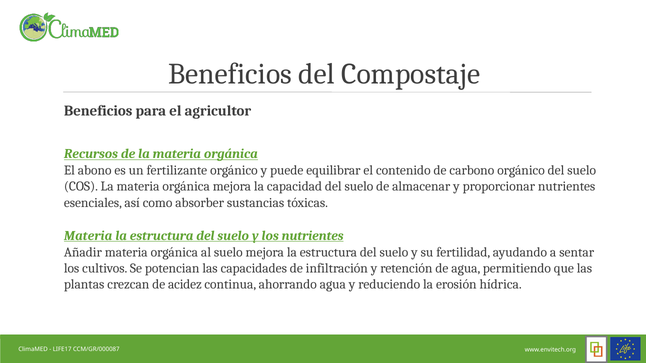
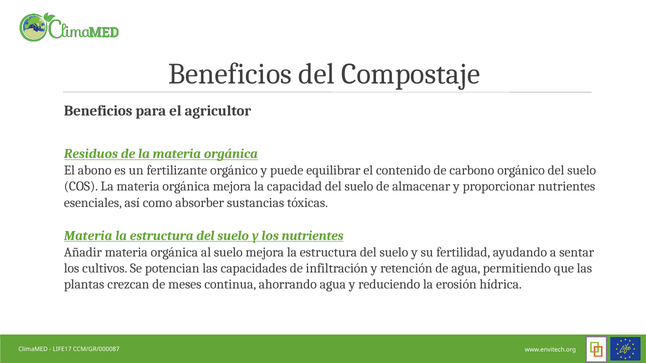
Recursos: Recursos -> Residuos (91, 154)
acidez: acidez -> meses (185, 285)
